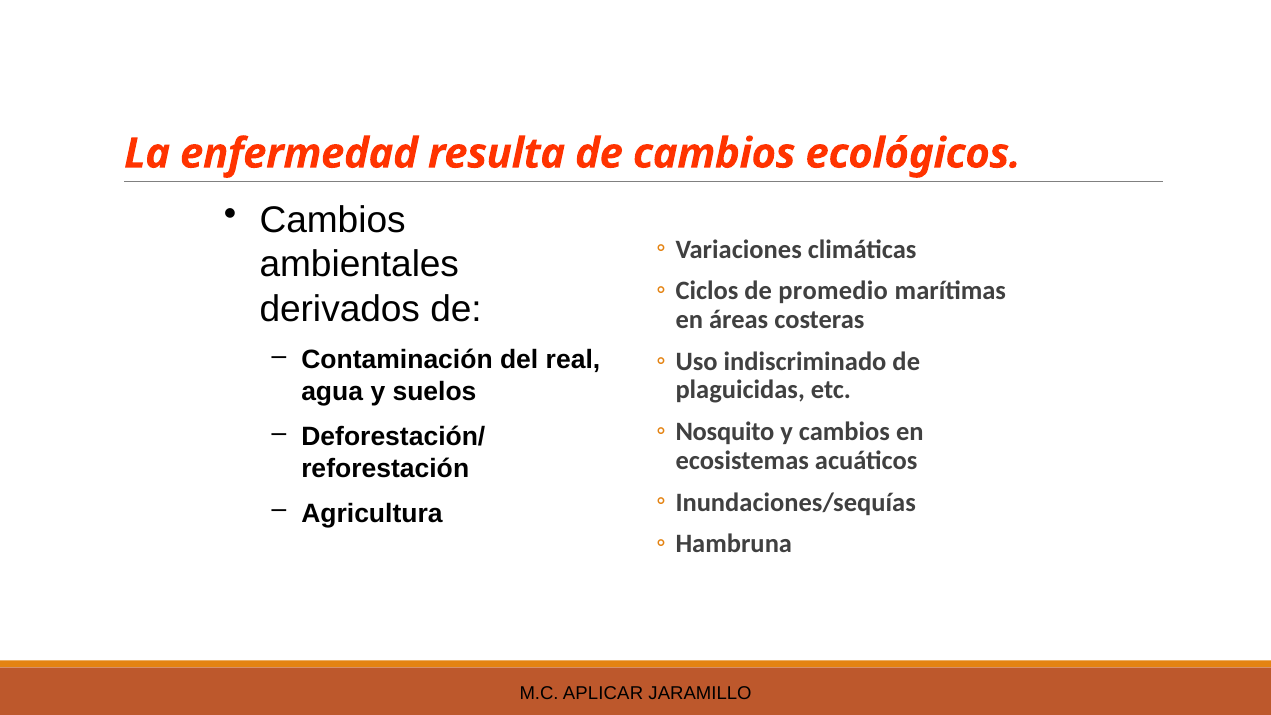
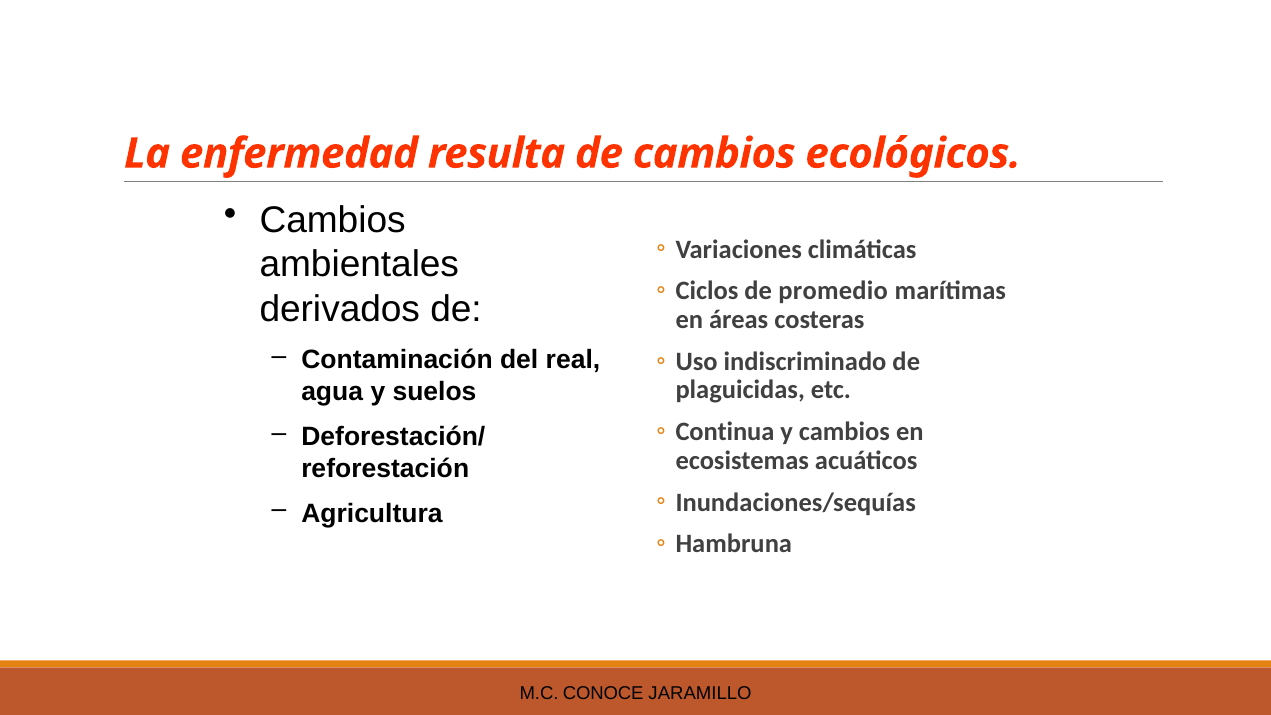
Nosquito: Nosquito -> Continua (725, 432)
APLICAR: APLICAR -> CONOCE (603, 694)
